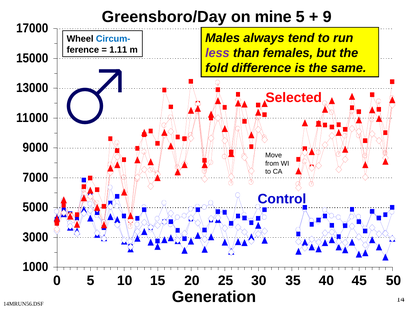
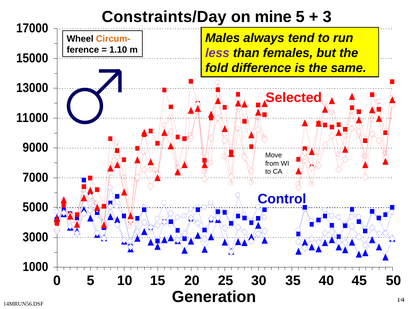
Greensboro/Day: Greensboro/Day -> Constraints/Day (164, 17)
9: 9 -> 3 (327, 17)
Circum- colour: blue -> orange (113, 39)
1.11: 1.11 -> 1.10 (118, 50)
